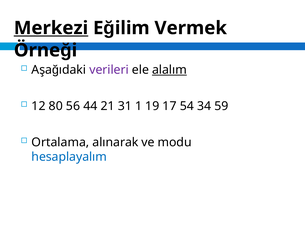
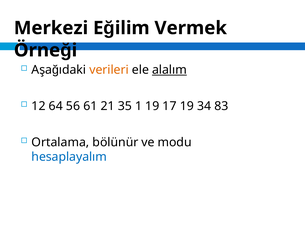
Merkezi underline: present -> none (51, 28)
verileri colour: purple -> orange (109, 70)
80: 80 -> 64 (56, 106)
44: 44 -> 61 (90, 106)
31: 31 -> 35 (125, 106)
17 54: 54 -> 19 (187, 106)
59: 59 -> 83 (221, 106)
alınarak: alınarak -> bölünür (115, 143)
